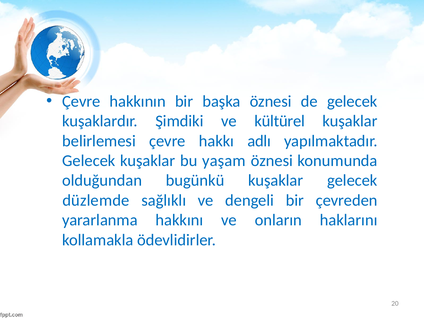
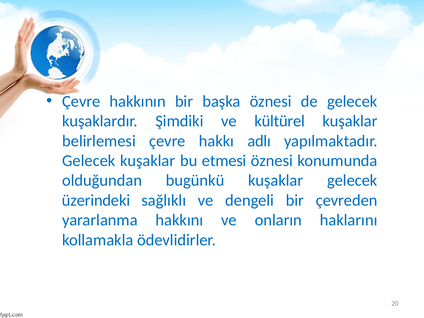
yaşam: yaşam -> etmesi (224, 161)
düzlemde: düzlemde -> üzerindeki (96, 200)
